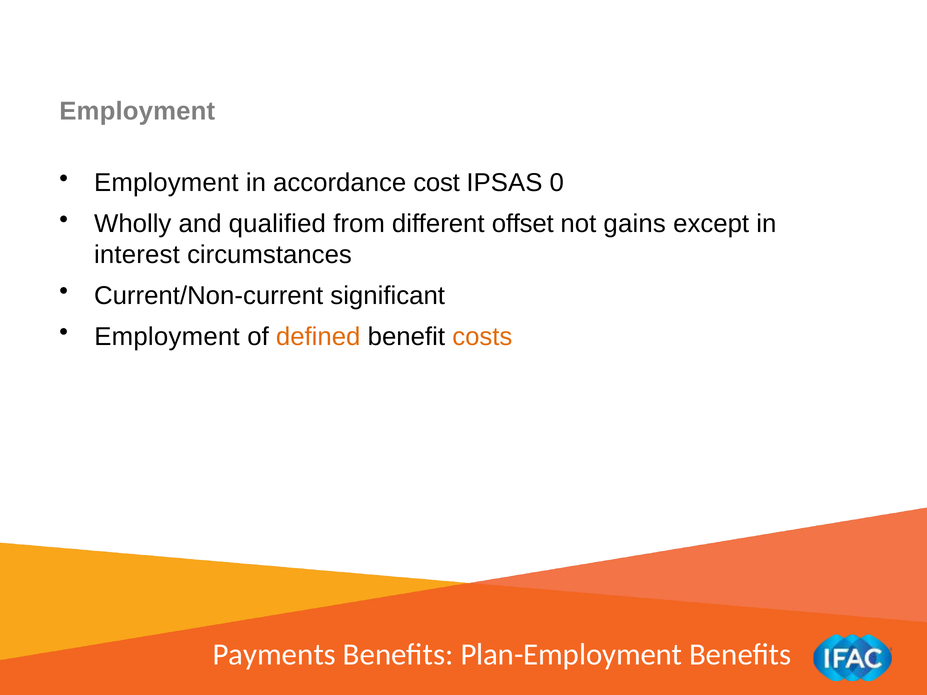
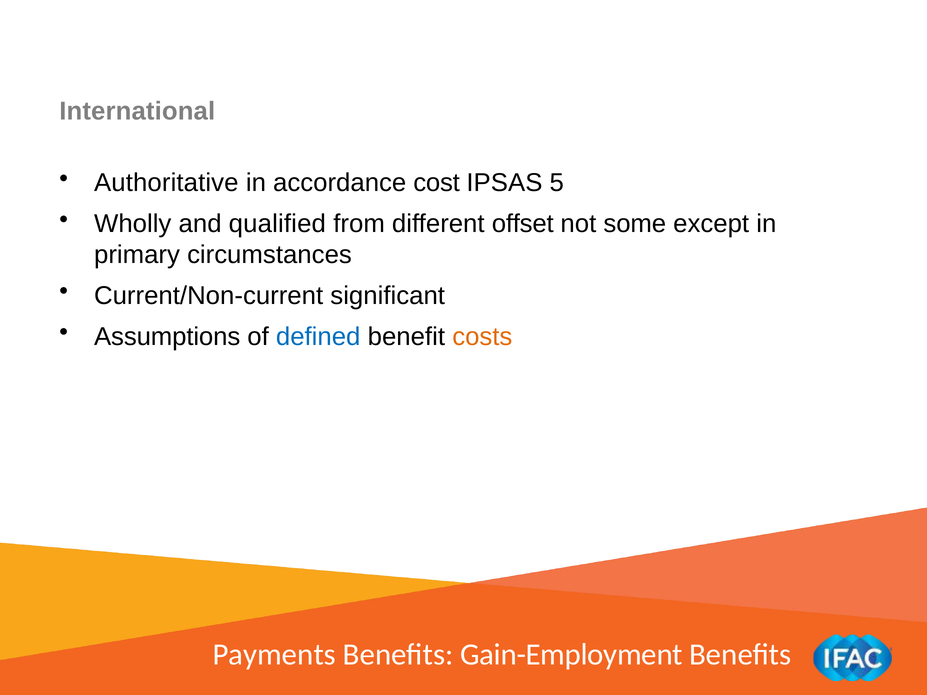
Employment: Employment -> International (137, 111)
Employment: Employment -> Authoritative (166, 183)
0: 0 -> 5 (557, 183)
gains: gains -> some (635, 224)
interest: interest -> primary (137, 255)
Employment: Employment -> Assumptions (167, 337)
defined colour: orange -> blue (318, 337)
Plan-Employment: Plan-Employment -> Gain-Employment (571, 655)
